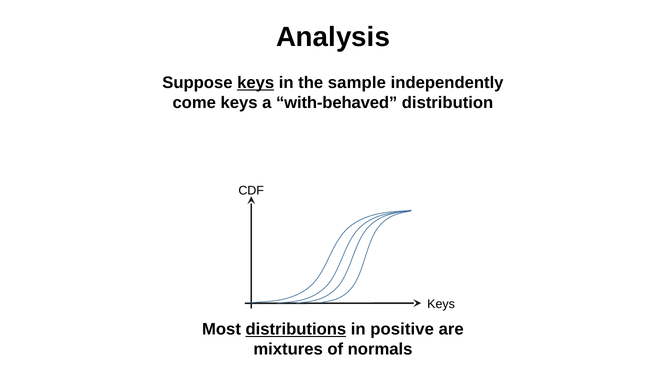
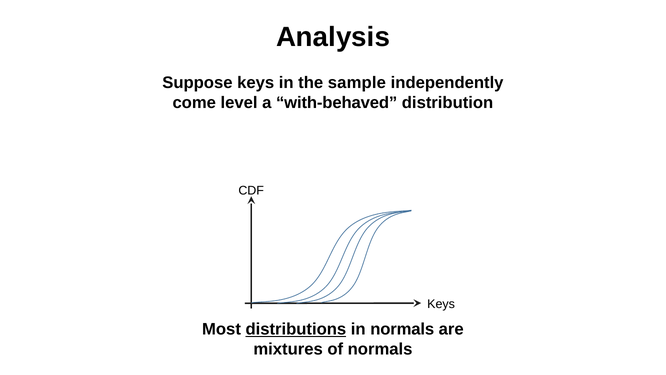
keys underline: present -> none (256, 83)
come keys: keys -> level (239, 103)
in positive: positive -> normals (402, 329)
